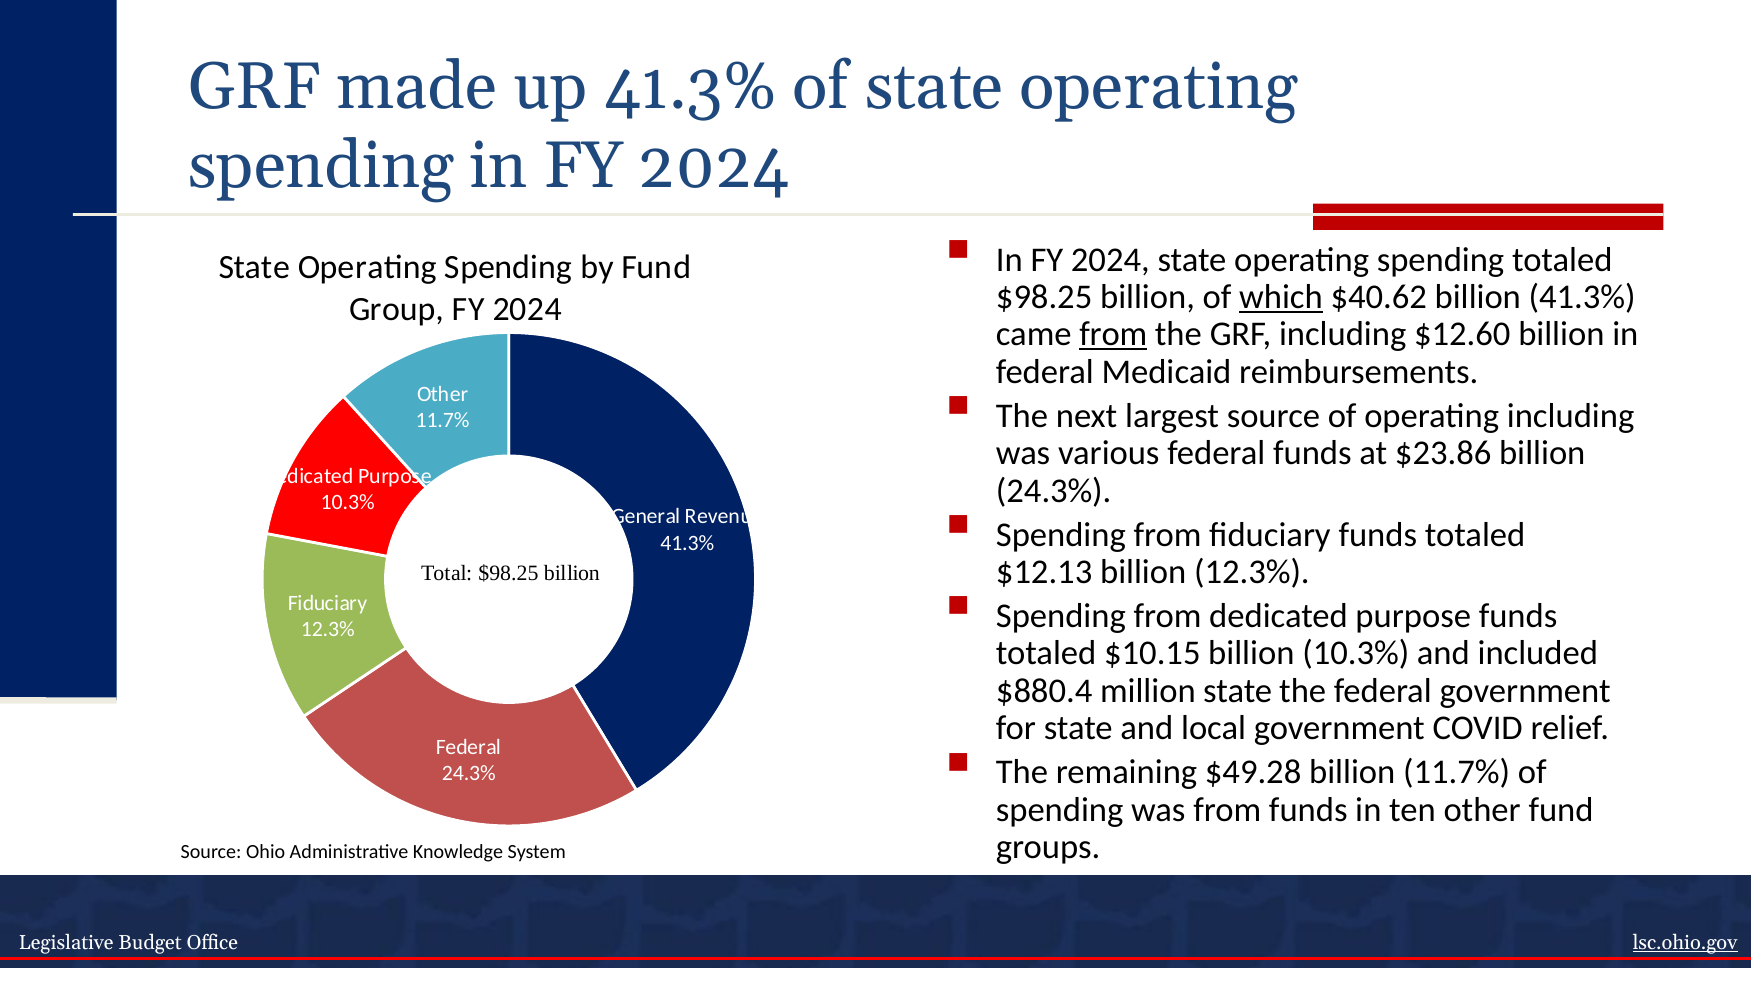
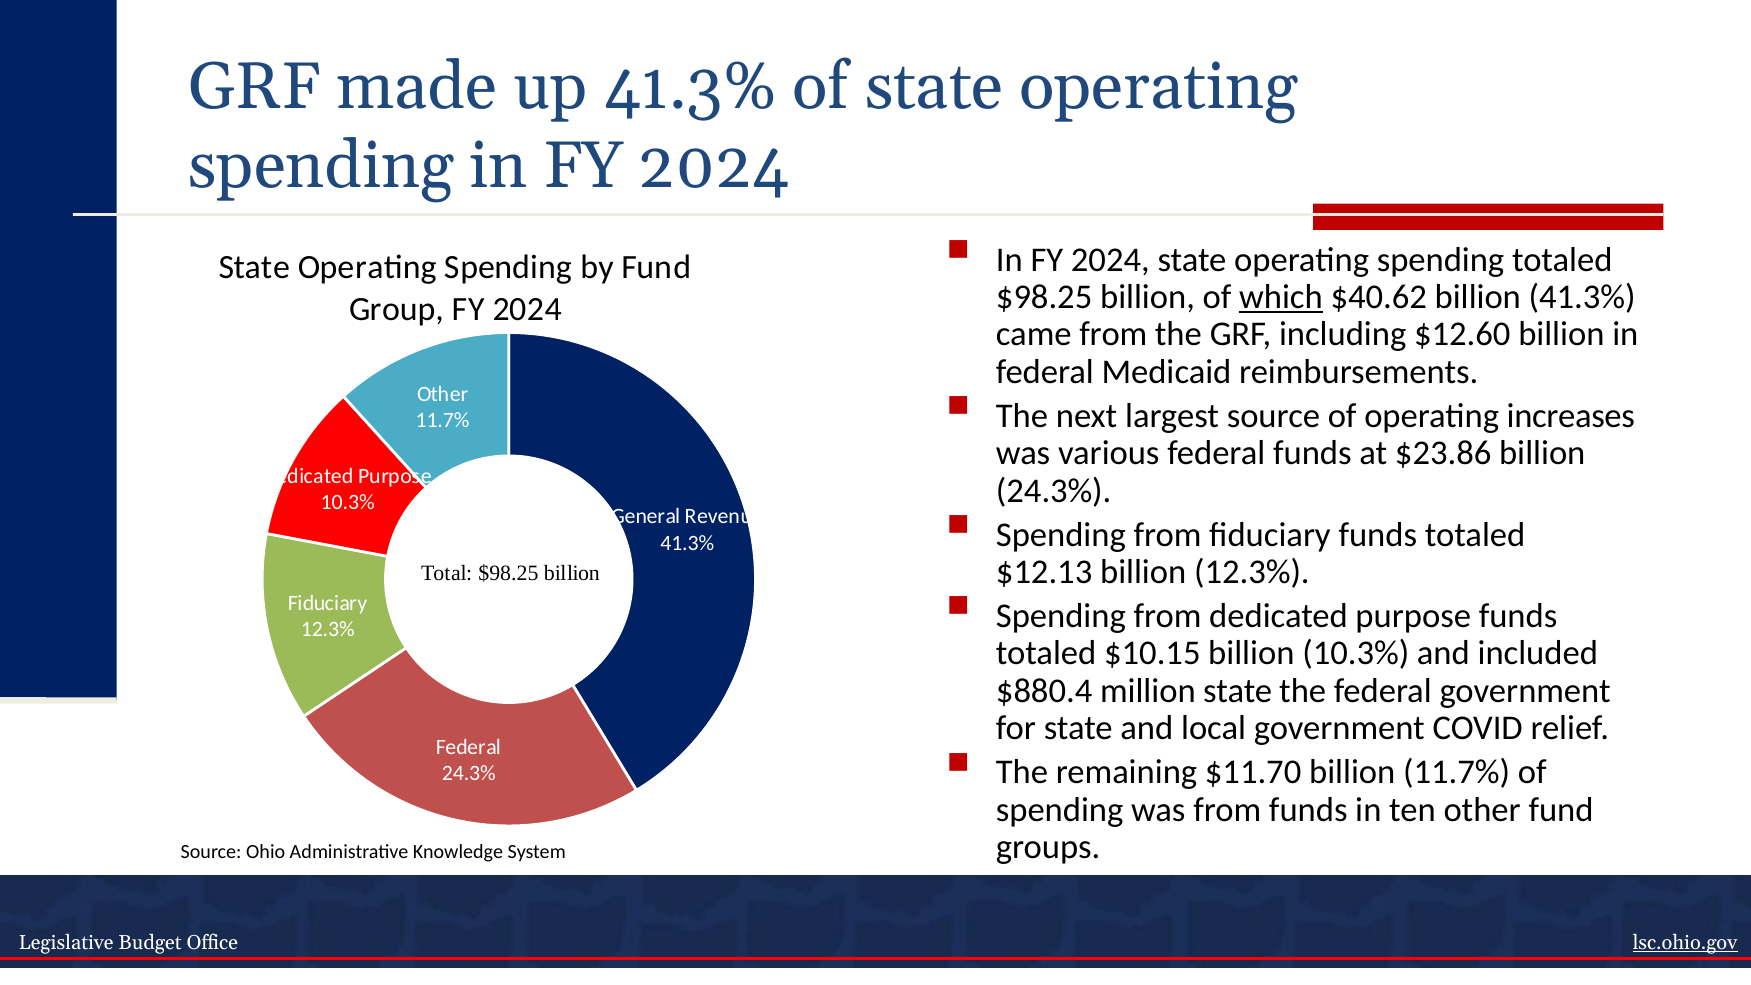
from underline: present -> none (1113, 334)
operating including: including -> increases (1571, 416)
$49.28: $49.28 -> $11.70 (1253, 772)
